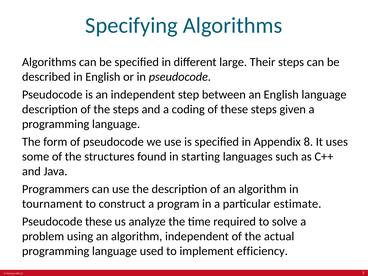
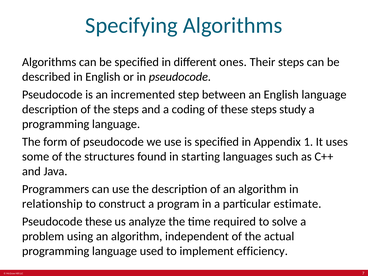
large: large -> ones (233, 62)
an independent: independent -> incremented (143, 95)
given: given -> study (293, 109)
8: 8 -> 1 (308, 142)
tournament: tournament -> relationship (52, 204)
